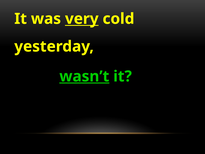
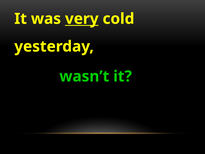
wasn’t underline: present -> none (84, 76)
